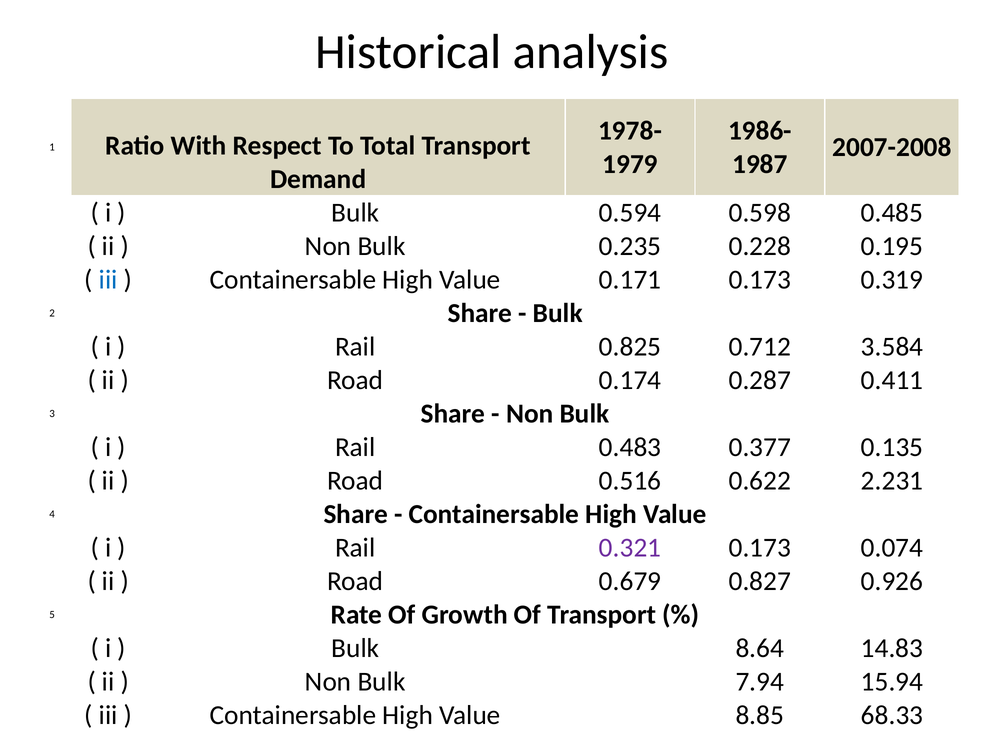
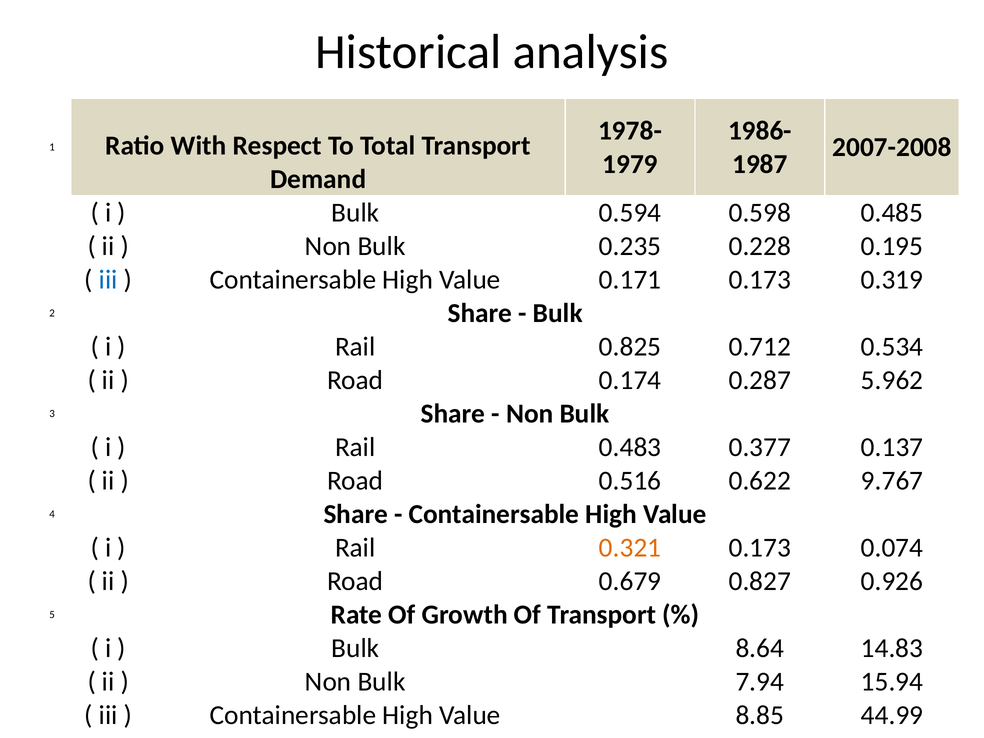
3.584: 3.584 -> 0.534 (892, 347)
0.411: 0.411 -> 5.962 (892, 380)
0.135: 0.135 -> 0.137 (892, 447)
2.231: 2.231 -> 9.767 (892, 481)
0.321 colour: purple -> orange (630, 548)
68.33: 68.33 -> 44.99 (892, 715)
